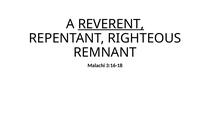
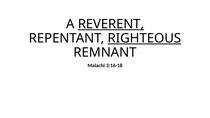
RIGHTEOUS underline: none -> present (144, 38)
